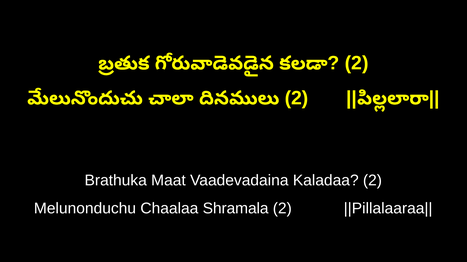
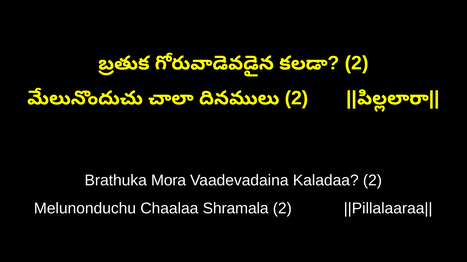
Maat: Maat -> Mora (169, 181)
